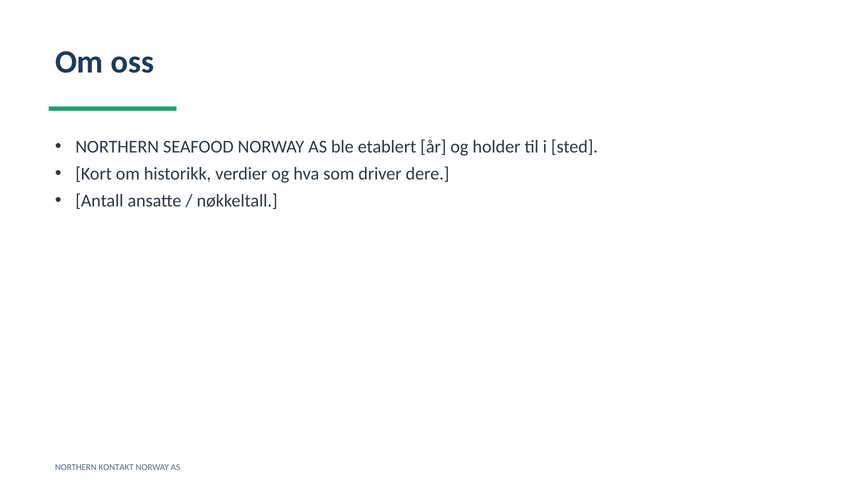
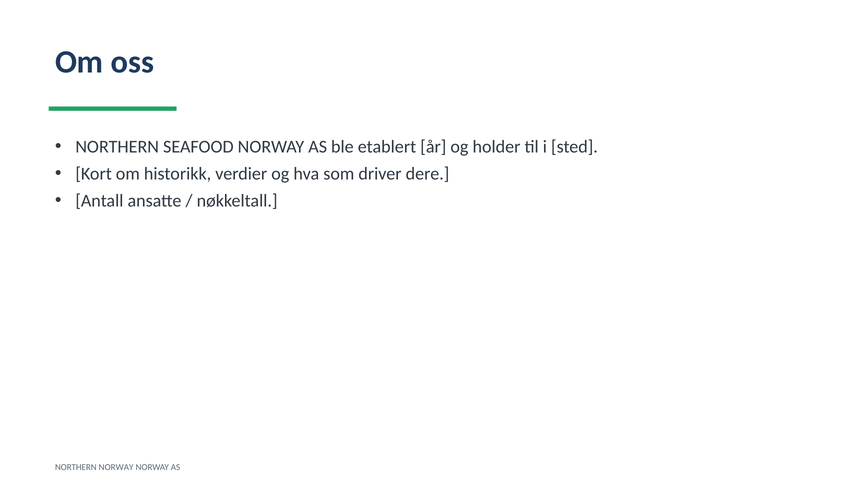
NORTHERN KONTAKT: KONTAKT -> NORWAY (116, 467)
